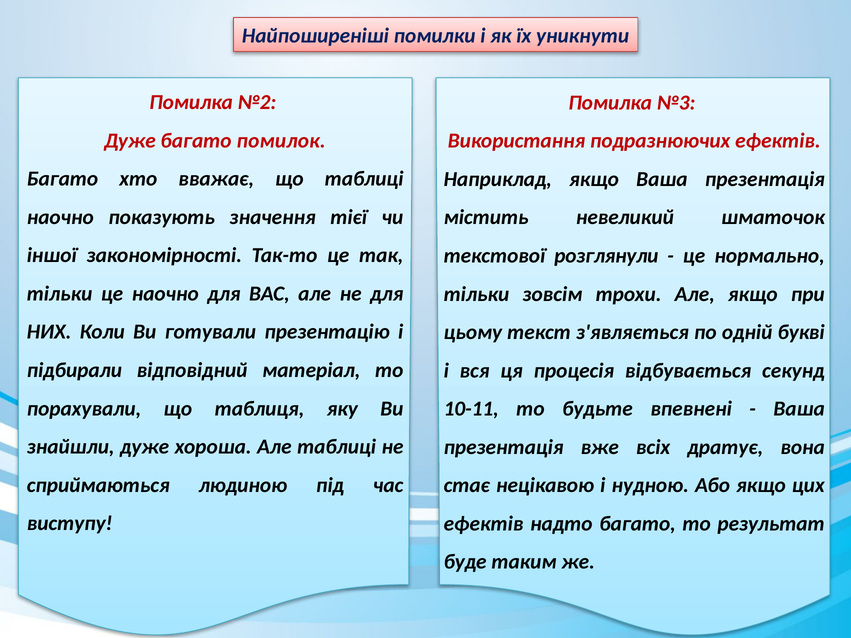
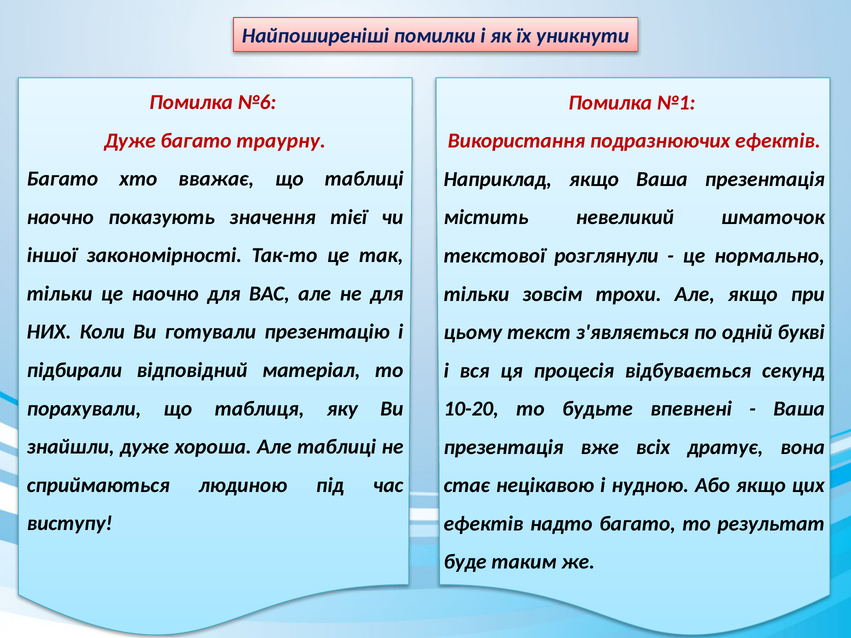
№2: №2 -> №6 (257, 102)
№3: №3 -> №1 (676, 103)
помилок: помилок -> траурну (281, 141)
10-11: 10-11 -> 10-20 (471, 409)
